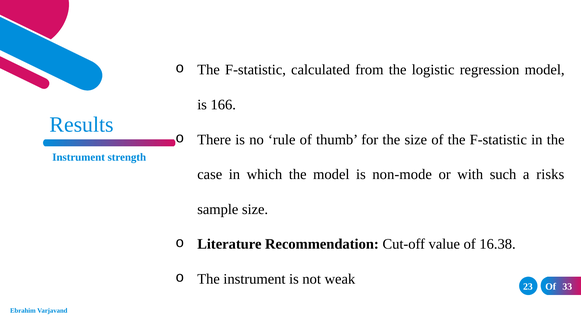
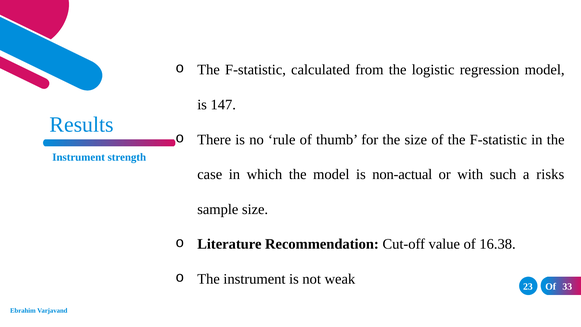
166: 166 -> 147 (223, 105)
non-mode: non-mode -> non-actual (402, 174)
